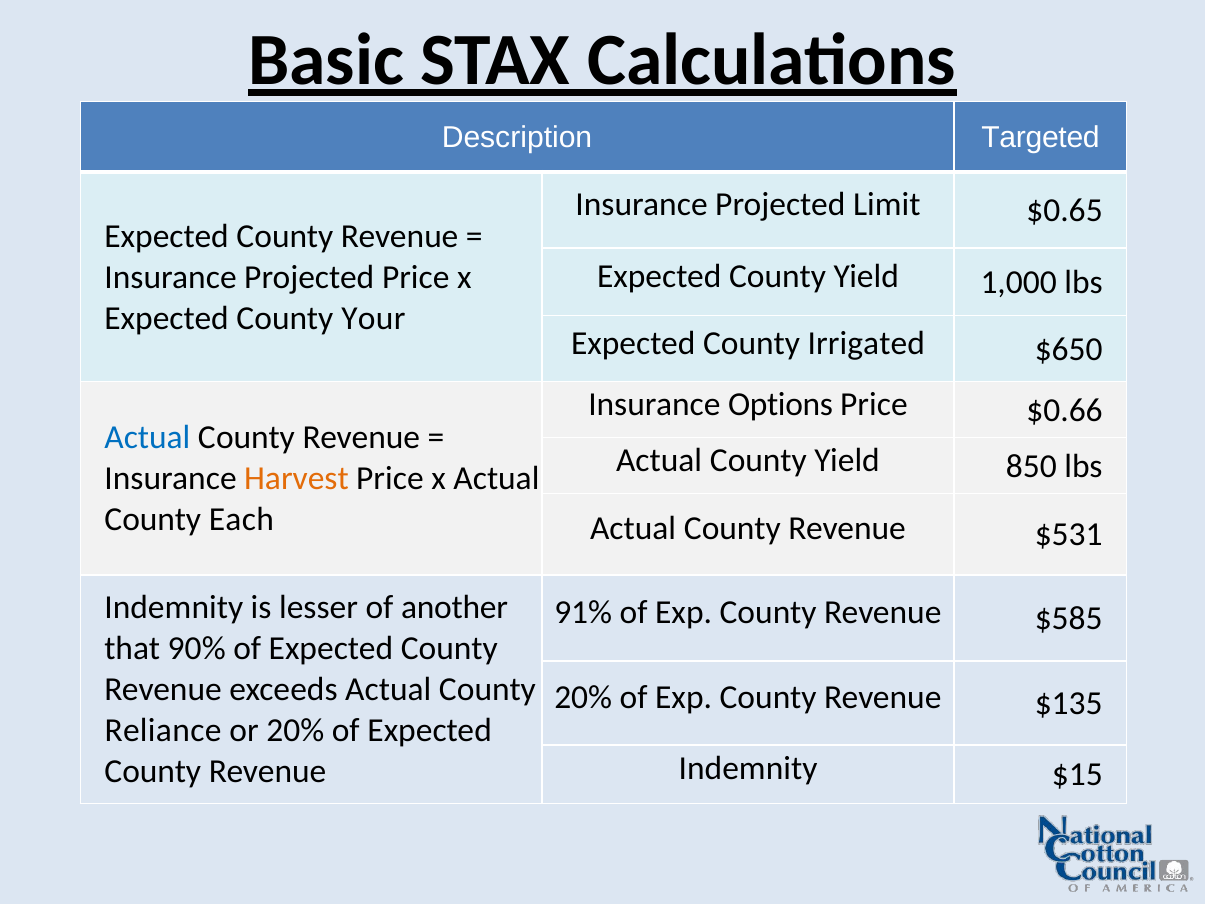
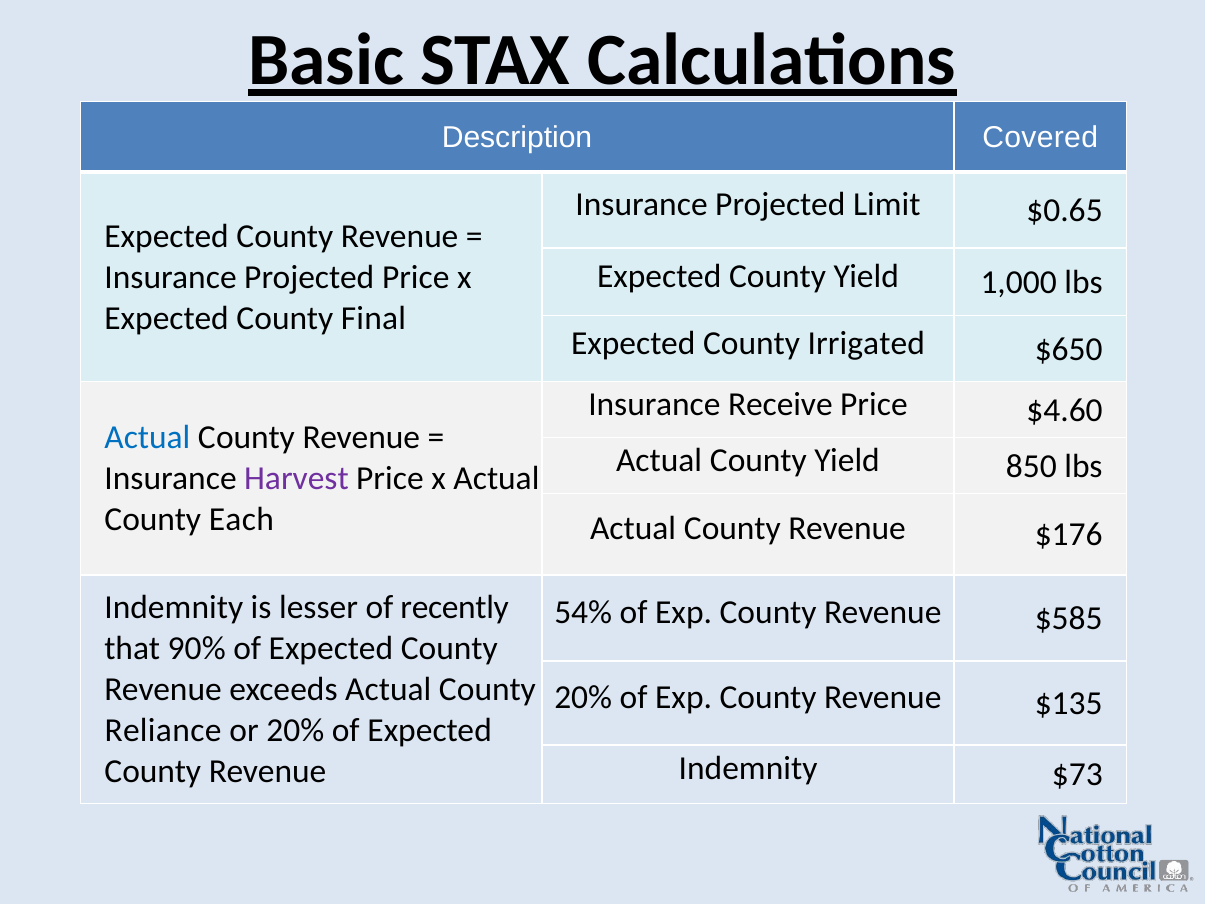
Targeted: Targeted -> Covered (1040, 137)
Your: Your -> Final (373, 318)
Options: Options -> Receive (780, 404)
$0.66: $0.66 -> $4.60 (1065, 410)
Harvest colour: orange -> purple (296, 478)
$531: $531 -> $176 (1069, 535)
another: another -> recently (455, 607)
91%: 91% -> 54% (583, 612)
$15: $15 -> $73 (1077, 774)
